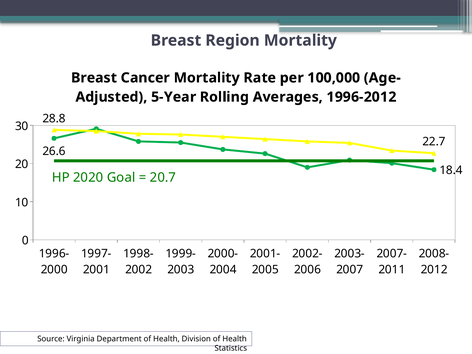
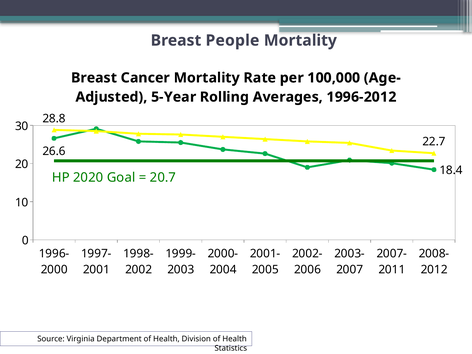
Region: Region -> People (232, 40)
